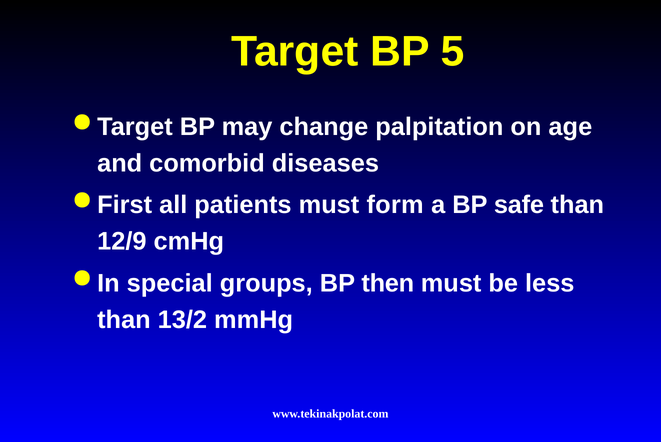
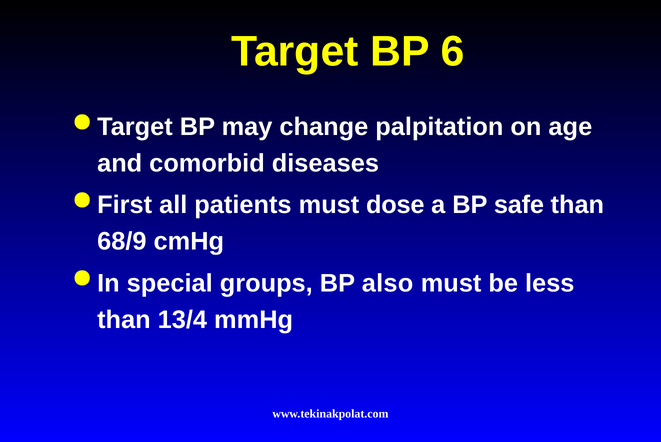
5: 5 -> 6 (453, 52)
form: form -> dose (395, 205)
12/9: 12/9 -> 68/9 (122, 242)
then: then -> also (388, 283)
13/2: 13/2 -> 13/4 (182, 320)
